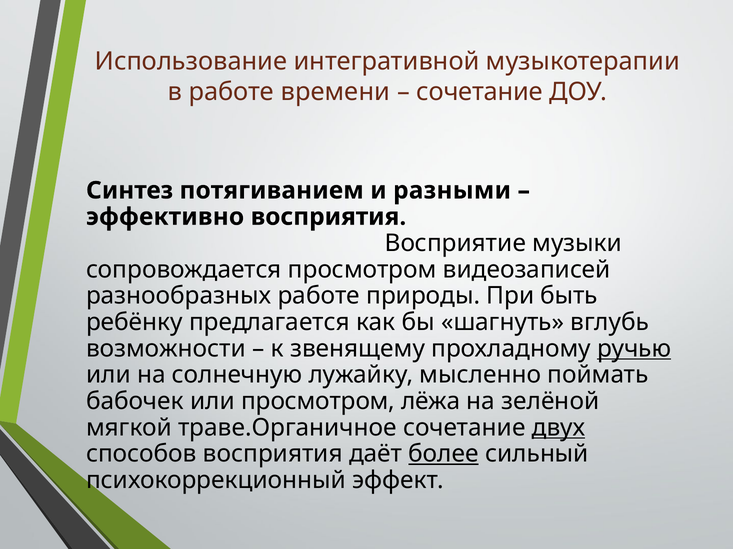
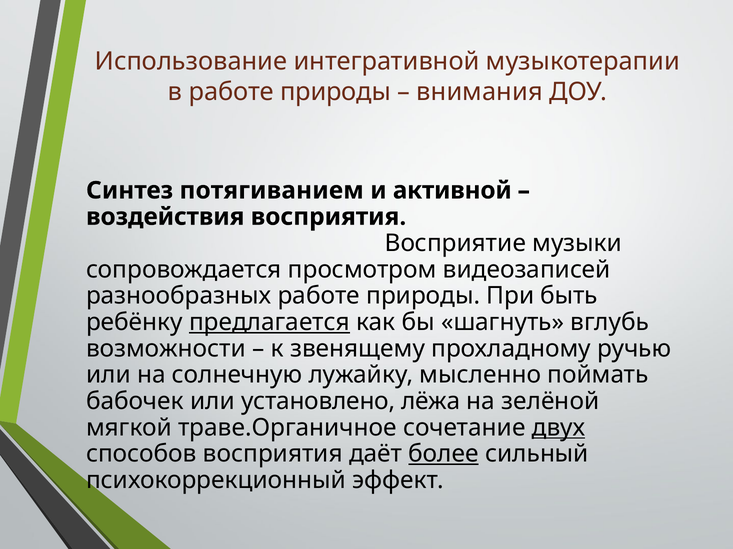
в работе времени: времени -> природы (336, 92)
сочетание: сочетание -> внимания (480, 92)
разными: разными -> активной (452, 191)
эффективно: эффективно -> воздействия (165, 217)
предлагается underline: none -> present (270, 323)
ручью underline: present -> none (634, 349)
или просмотром: просмотром -> установлено (318, 402)
